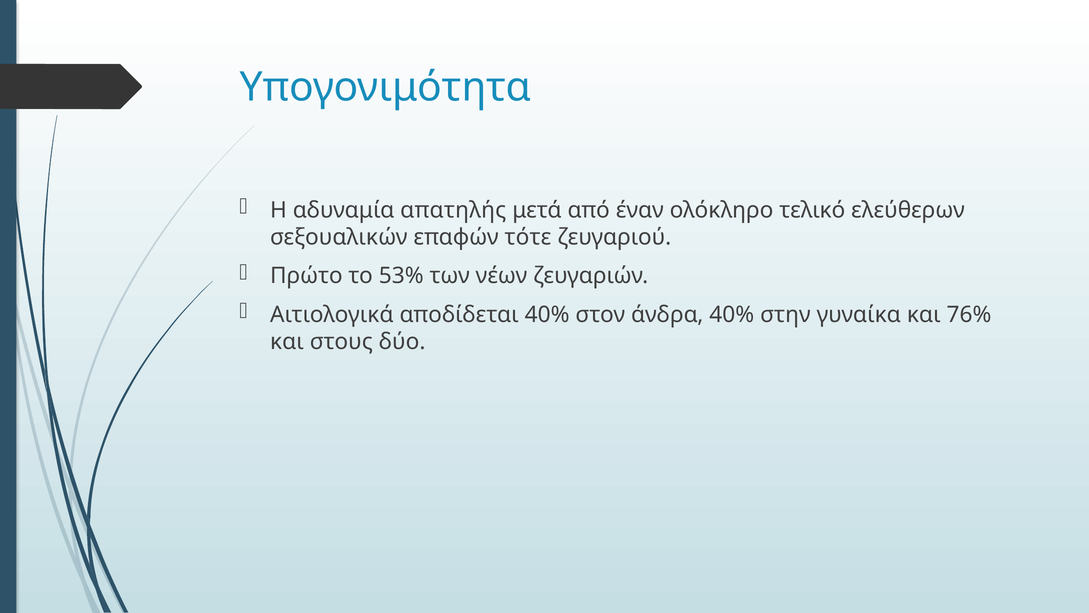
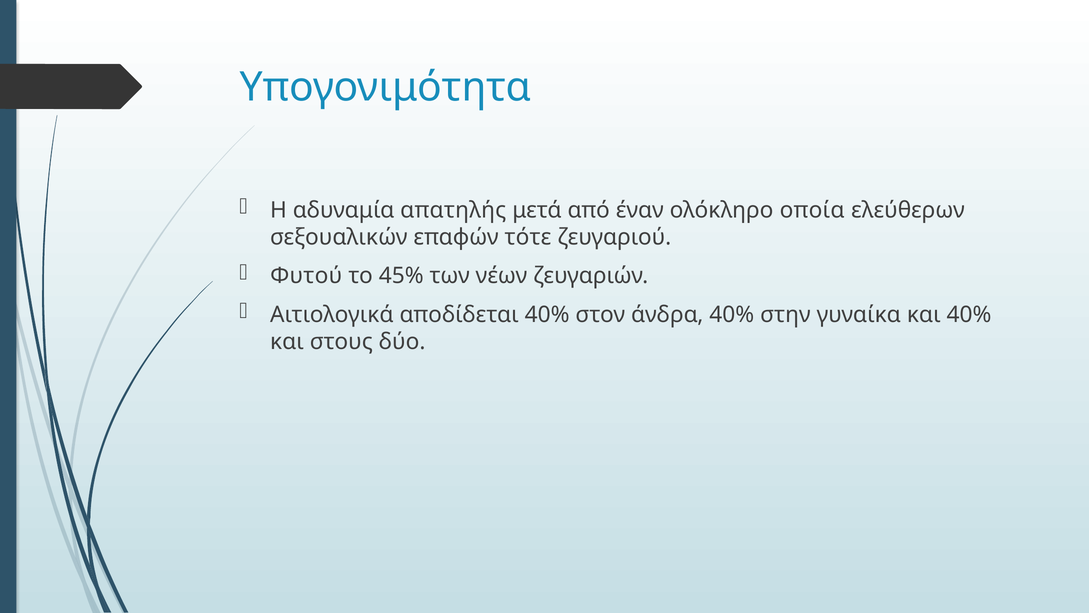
τελικό: τελικό -> οποία (812, 210)
Πρώτο: Πρώτο -> Φυτού (306, 276)
53%: 53% -> 45% (401, 276)
και 76%: 76% -> 40% (969, 314)
